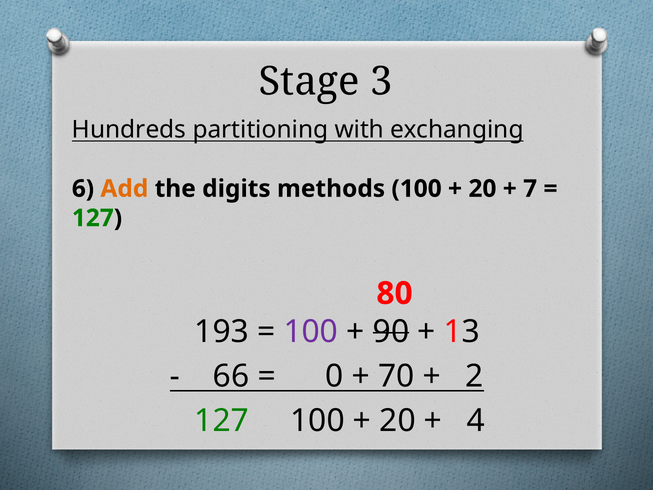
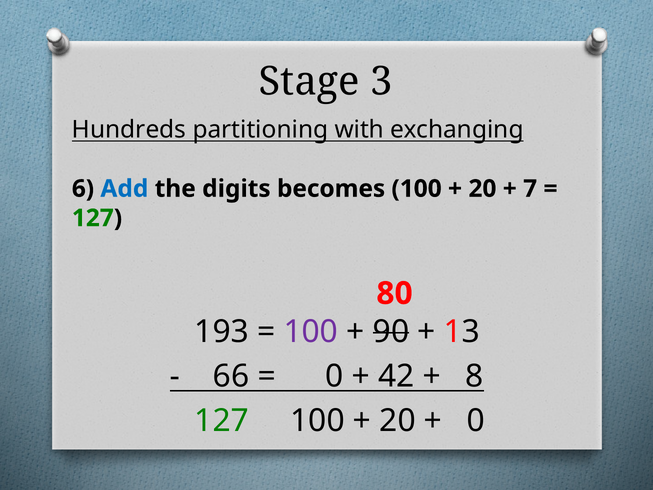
Add colour: orange -> blue (124, 189)
methods: methods -> becomes (331, 189)
70: 70 -> 42 (396, 376)
2: 2 -> 8 (475, 376)
4: 4 -> 0 (476, 421)
